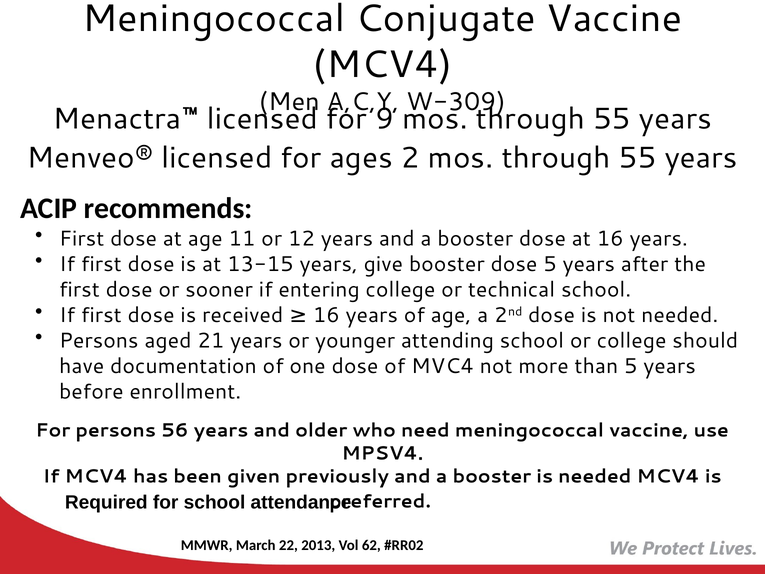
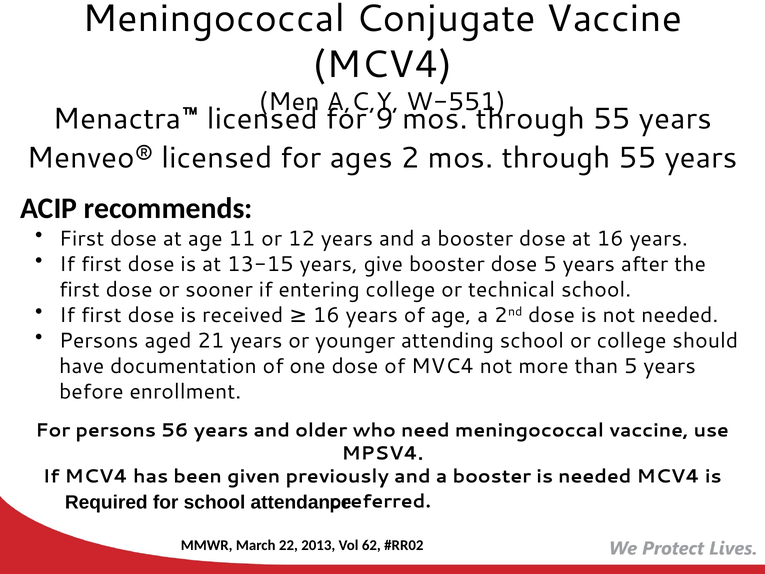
W-309: W-309 -> W-551 (456, 102)
